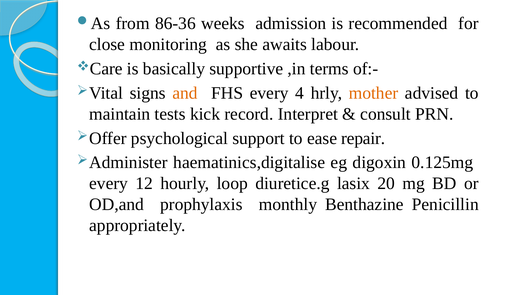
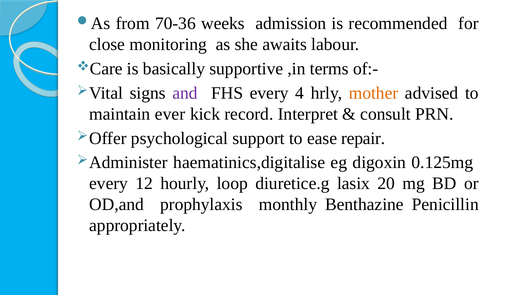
86-36: 86-36 -> 70-36 (175, 23)
and colour: orange -> purple (185, 93)
tests: tests -> ever (170, 114)
